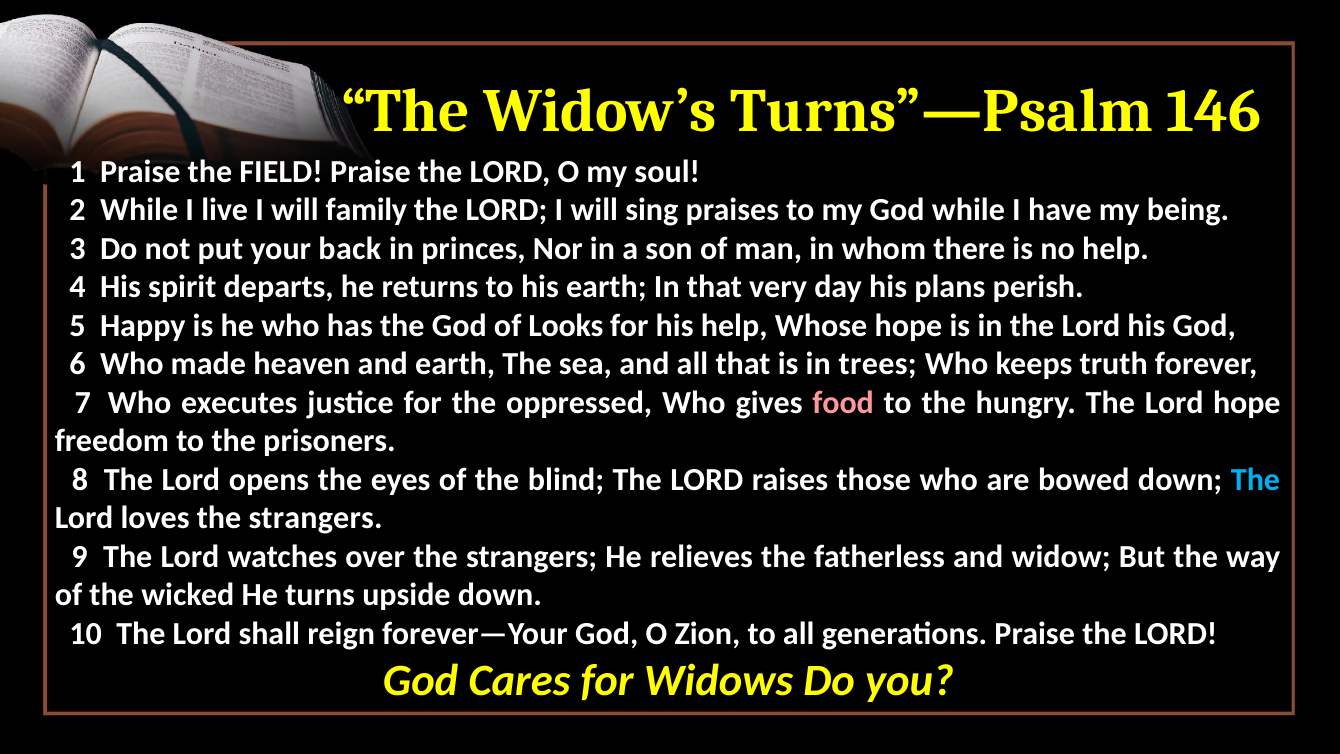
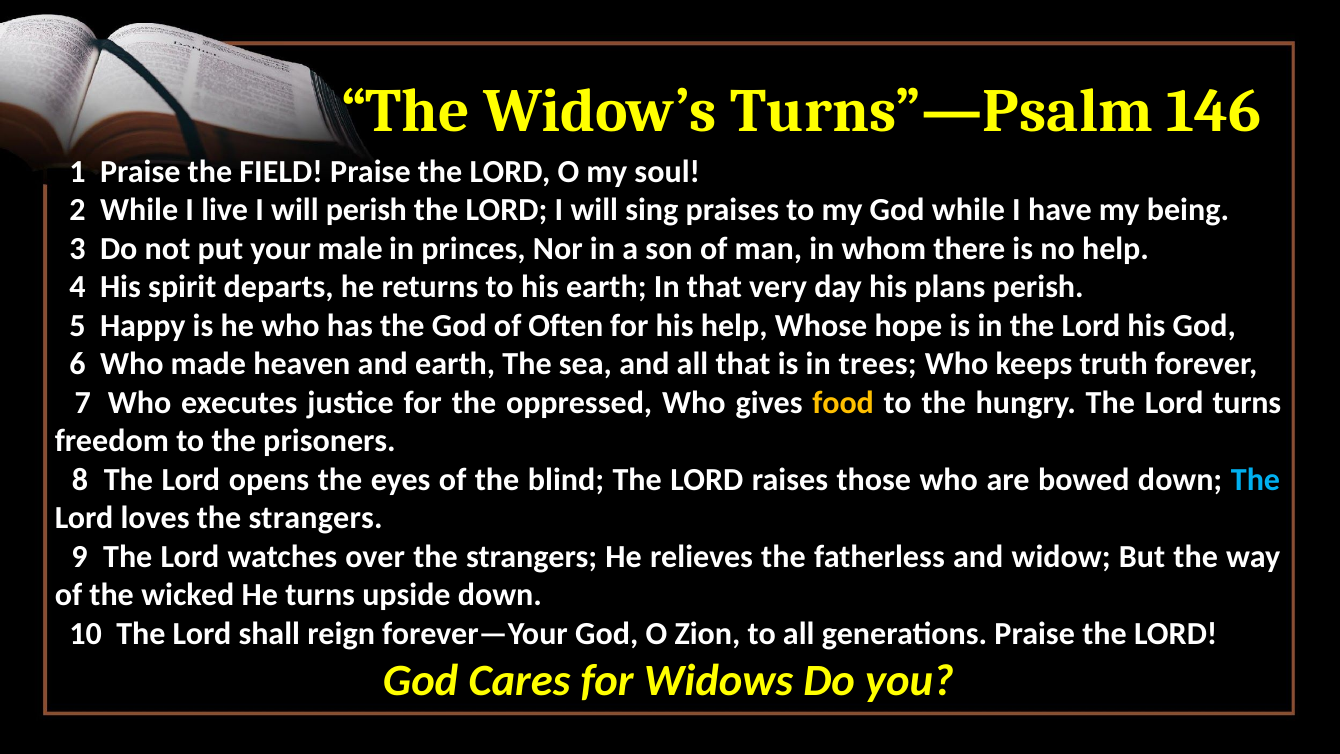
will family: family -> perish (366, 210)
back: back -> male (350, 249)
Looks: Looks -> Often (566, 326)
food colour: pink -> yellow (843, 403)
Lord hope: hope -> turns (1247, 403)
